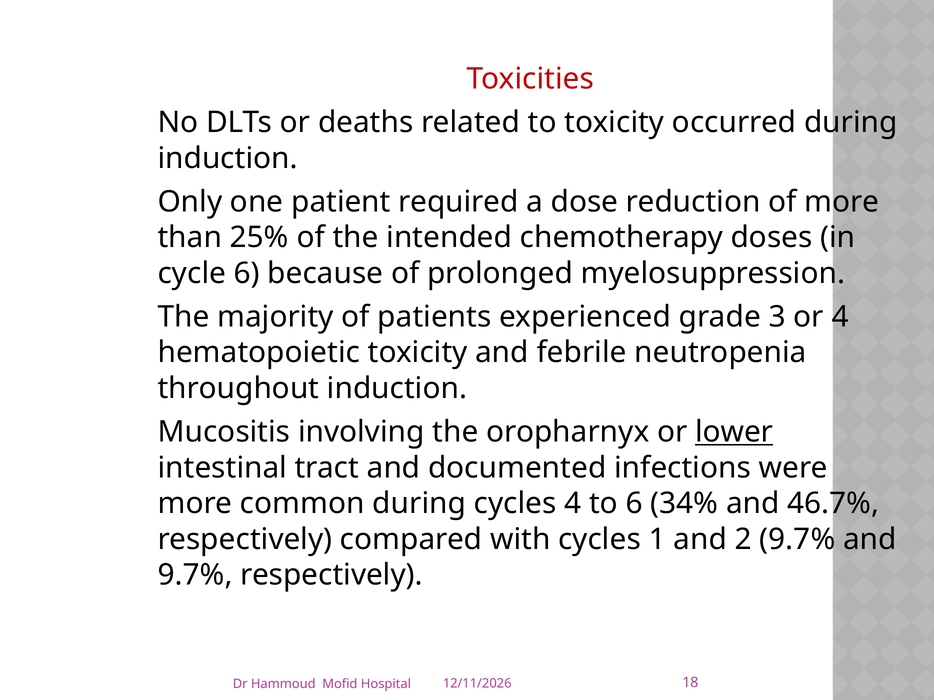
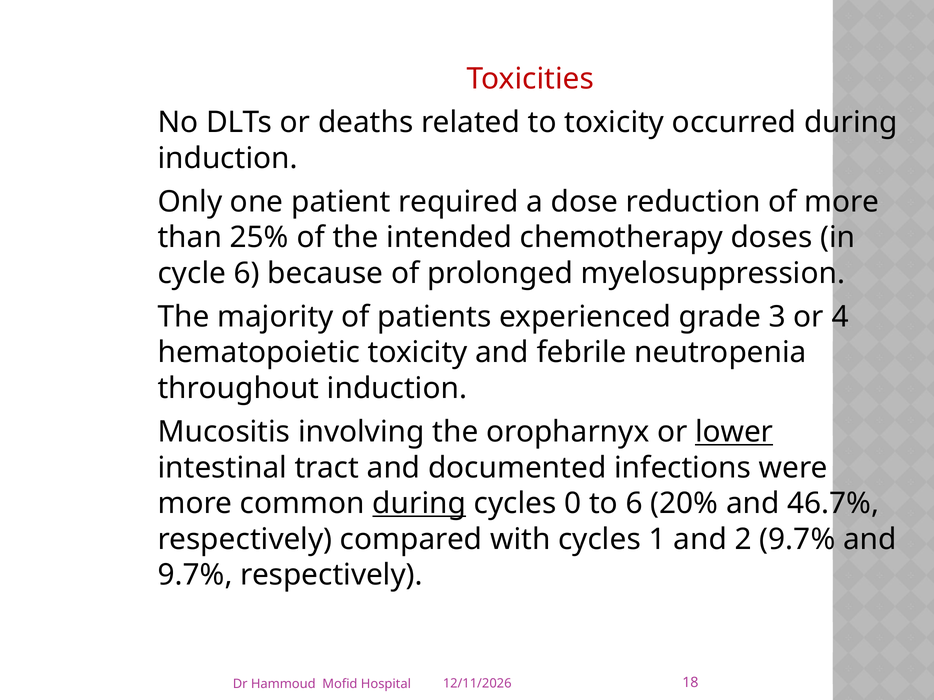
during underline: none -> present (419, 504)
cycles 4: 4 -> 0 (573, 504)
34%: 34% -> 20% (684, 504)
